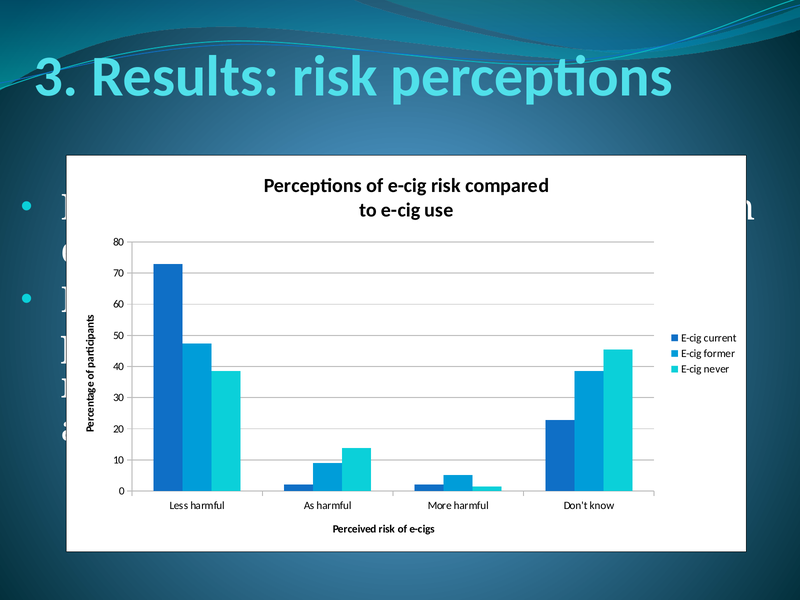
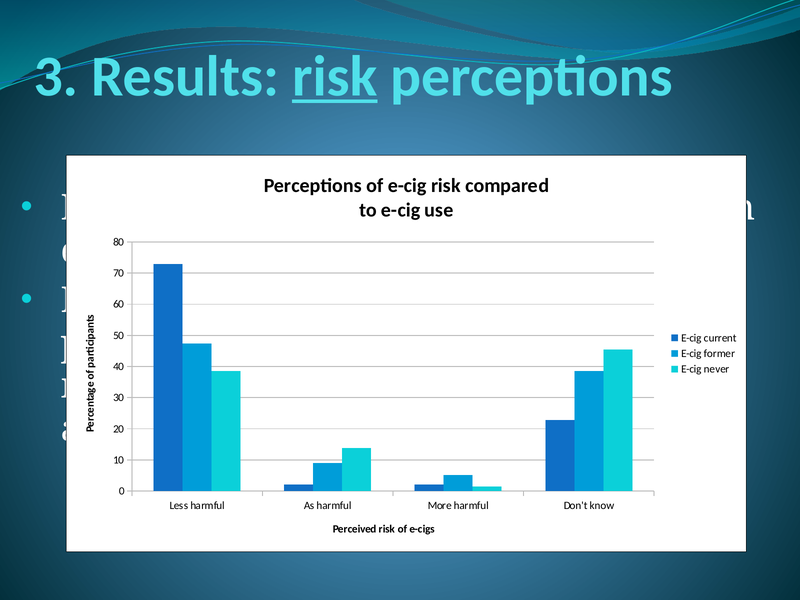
risk underline: none -> present (335, 77)
